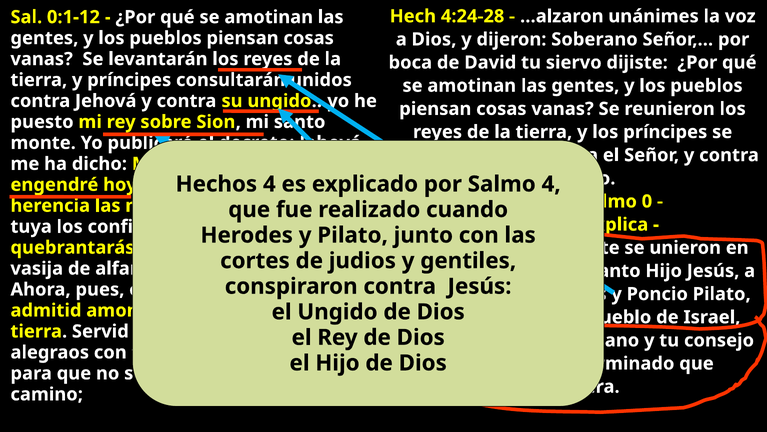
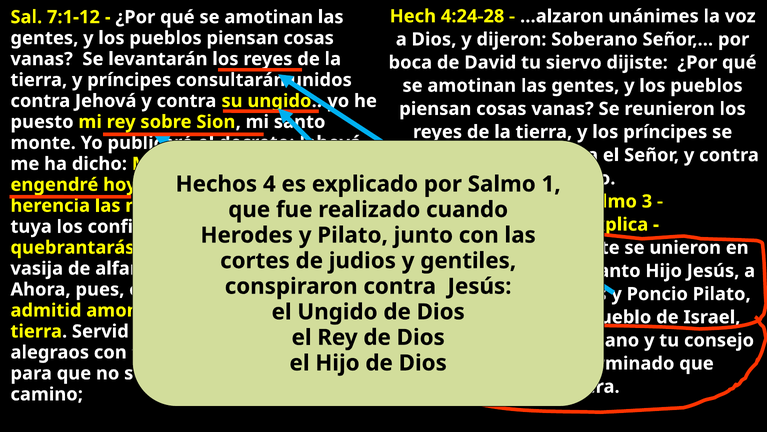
0:1-12: 0:1-12 -> 7:1-12 (73, 17)
Salmo 4: 4 -> 1 (551, 184)
0: 0 -> 3 (647, 201)
